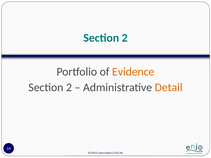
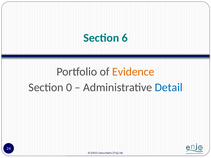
2: 2 -> 6 (125, 38)
2: 2 -> 0 (69, 88)
Detail colour: orange -> blue (169, 88)
